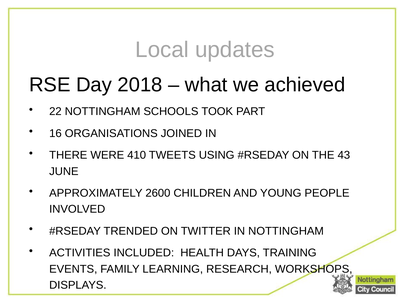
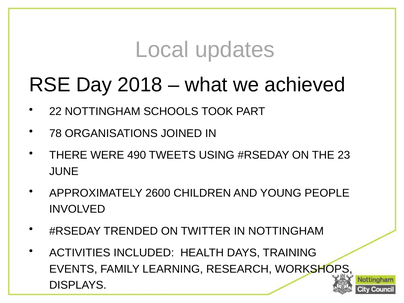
16: 16 -> 78 (55, 133)
410: 410 -> 490 (137, 155)
43: 43 -> 23 (344, 155)
